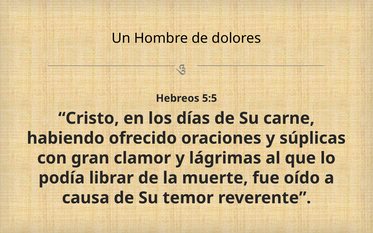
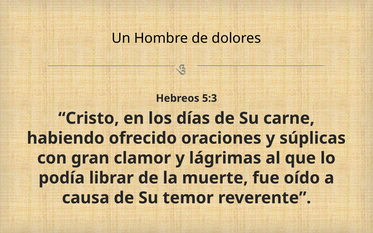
5:5: 5:5 -> 5:3 (210, 98)
